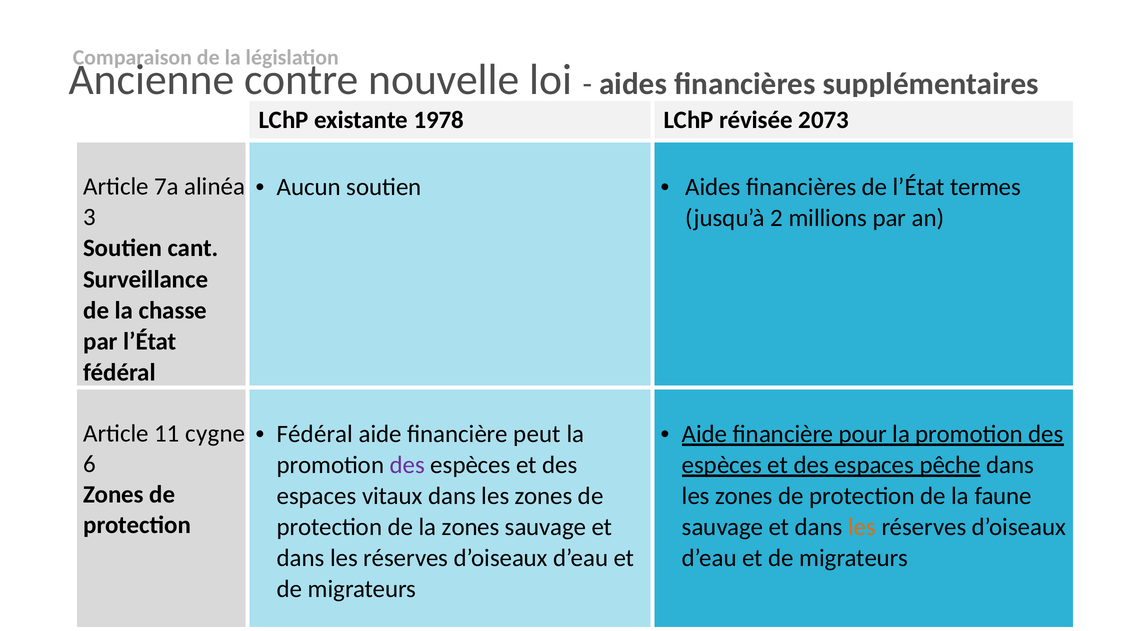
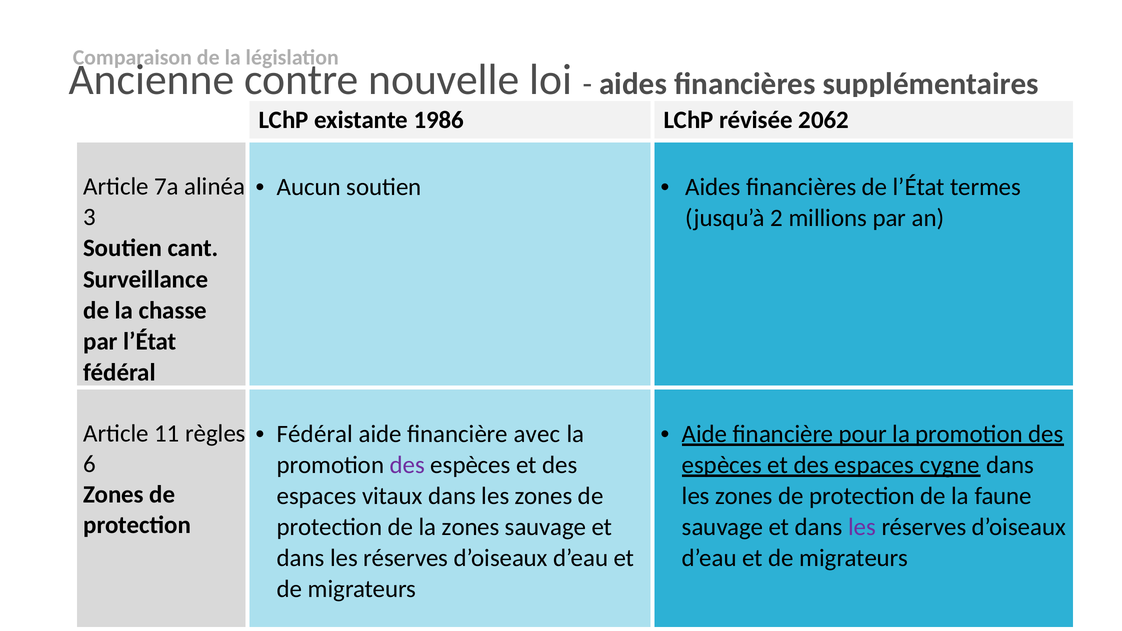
1978: 1978 -> 1986 (439, 120)
2073: 2073 -> 2062 (824, 120)
peut: peut -> avec (537, 434)
cygne: cygne -> règles (215, 434)
pêche: pêche -> cygne (950, 465)
les colour: orange -> purple (862, 527)
